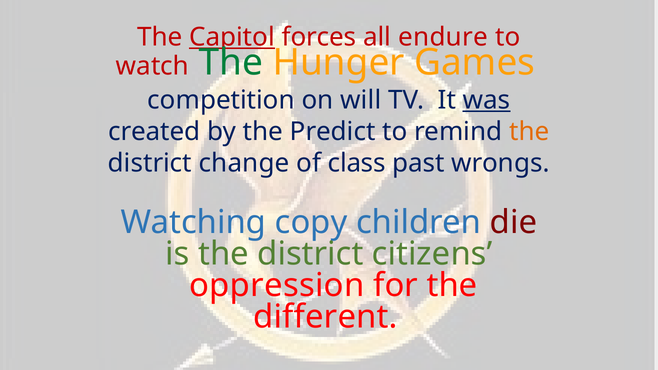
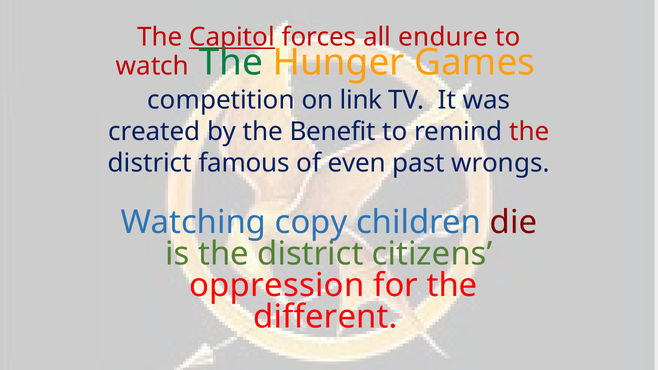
will: will -> link (361, 100)
was underline: present -> none (487, 100)
Predict: Predict -> Benefit (333, 132)
the colour: orange -> red (529, 132)
change: change -> famous (244, 163)
class: class -> even (357, 163)
